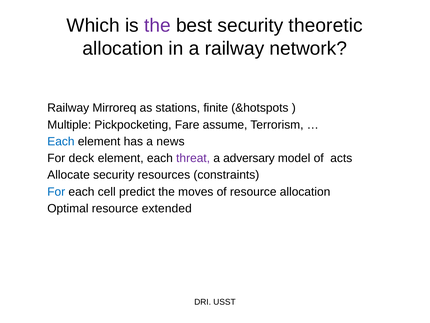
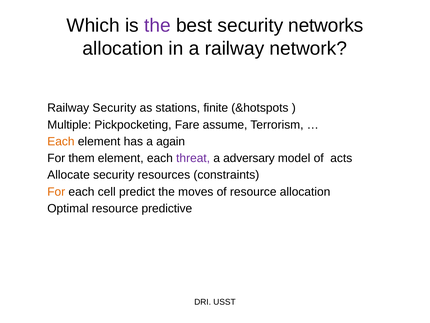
theoretic: theoretic -> networks (326, 25)
Railway Mirroreq: Mirroreq -> Security (114, 108)
Each colour: blue -> orange (61, 141)
news: news -> again (171, 141)
deck: deck -> them (82, 158)
For colour: blue -> orange (56, 192)
extended: extended -> predictive (167, 208)
